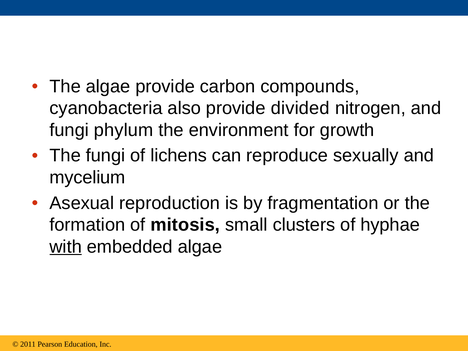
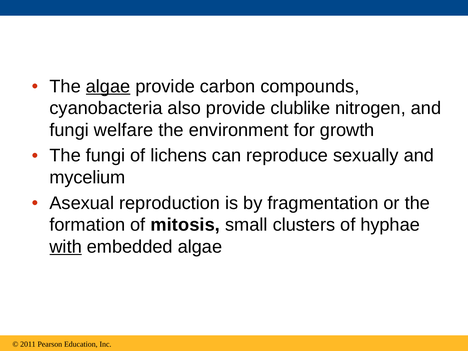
algae underline: none -> present (108, 86)
divided: divided -> clublike (300, 108)
phylum: phylum -> welfare (124, 130)
